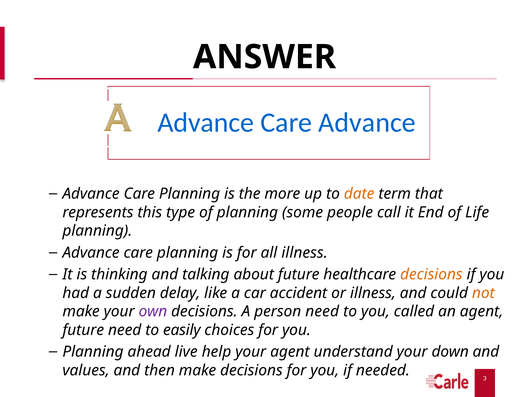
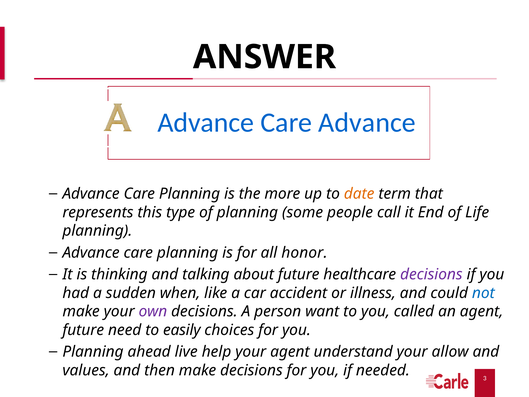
all illness: illness -> honor (304, 252)
decisions colour: orange -> purple (431, 274)
delay: delay -> when (180, 293)
not colour: orange -> blue (483, 293)
person need: need -> want (322, 311)
down: down -> allow (450, 352)
